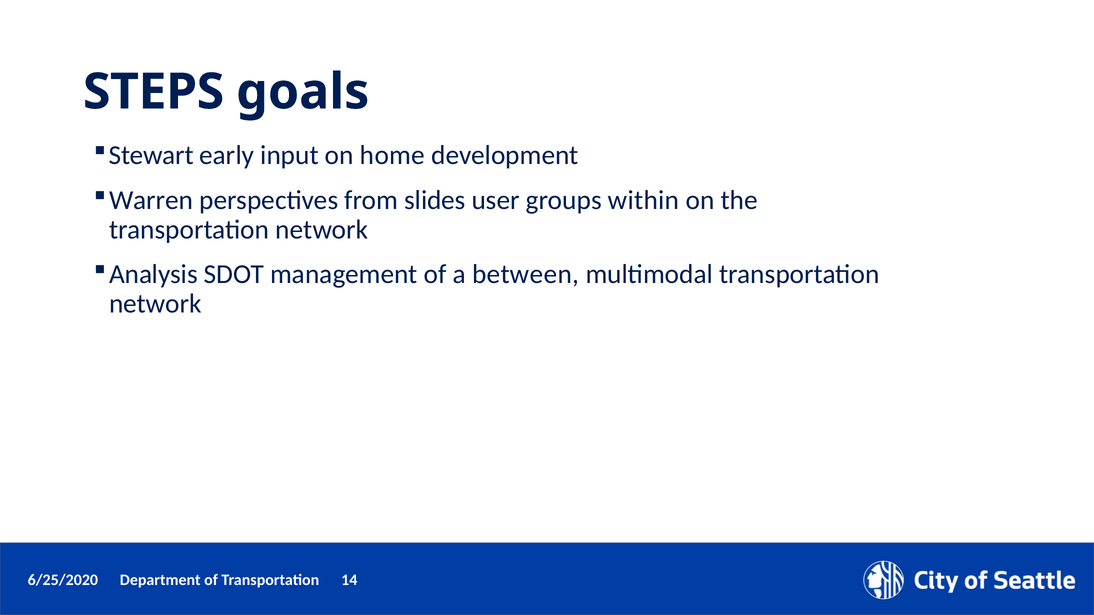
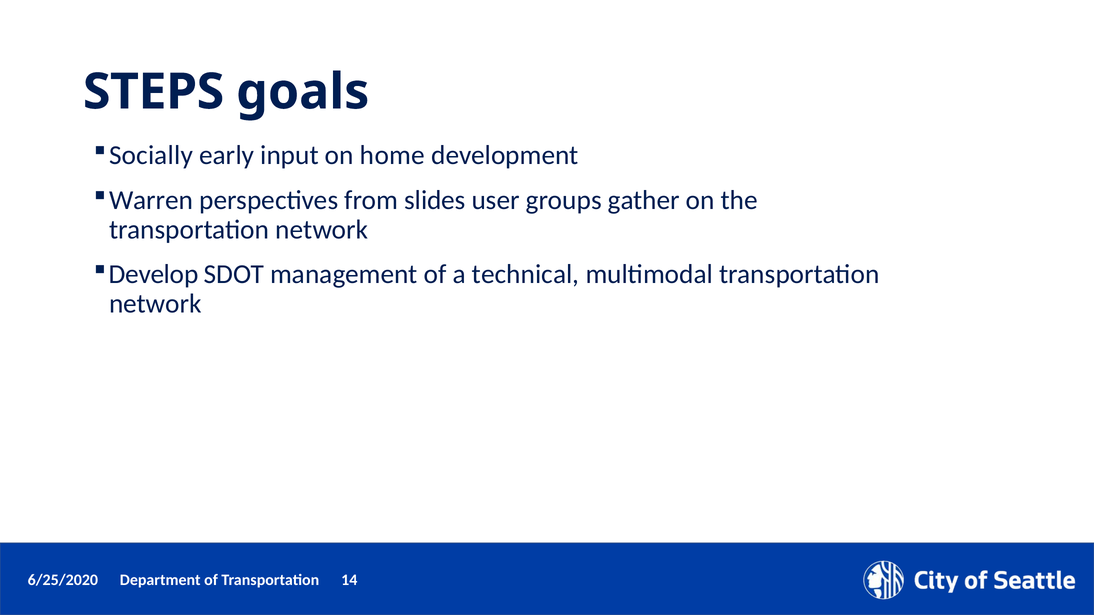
Stewart: Stewart -> Socially (151, 155)
within: within -> gather (644, 200)
Analysis: Analysis -> Develop (154, 275)
between: between -> technical (526, 275)
